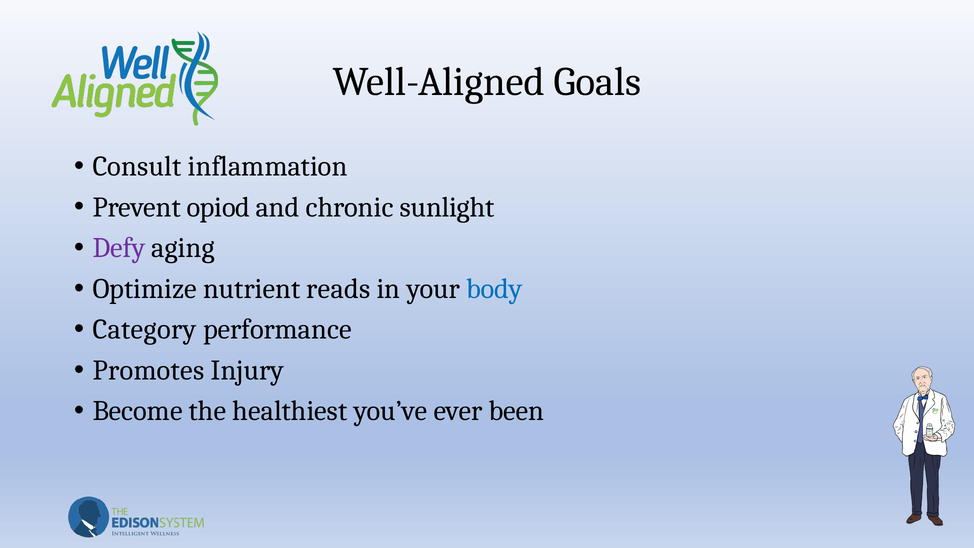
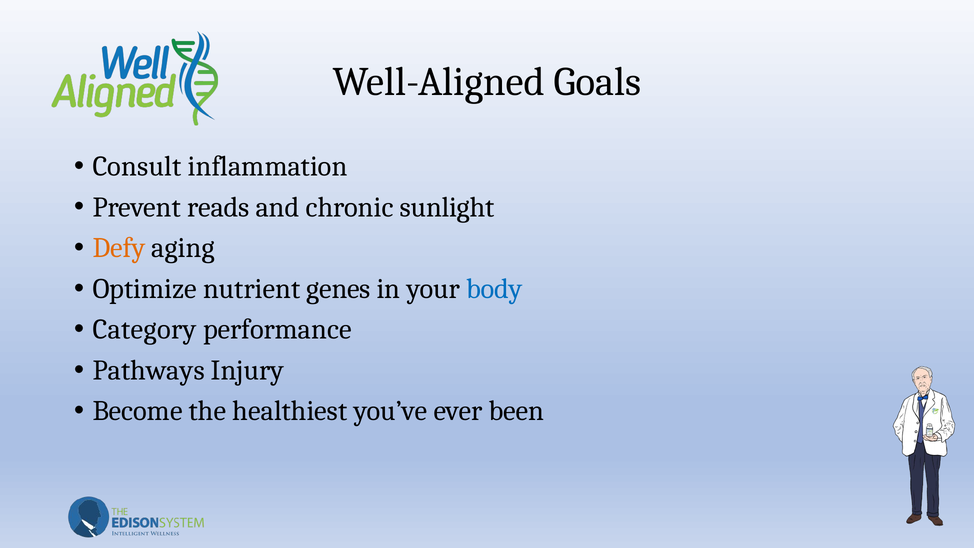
opiod: opiod -> reads (218, 207)
Defy colour: purple -> orange (119, 248)
reads: reads -> genes (339, 289)
Promotes: Promotes -> Pathways (149, 370)
